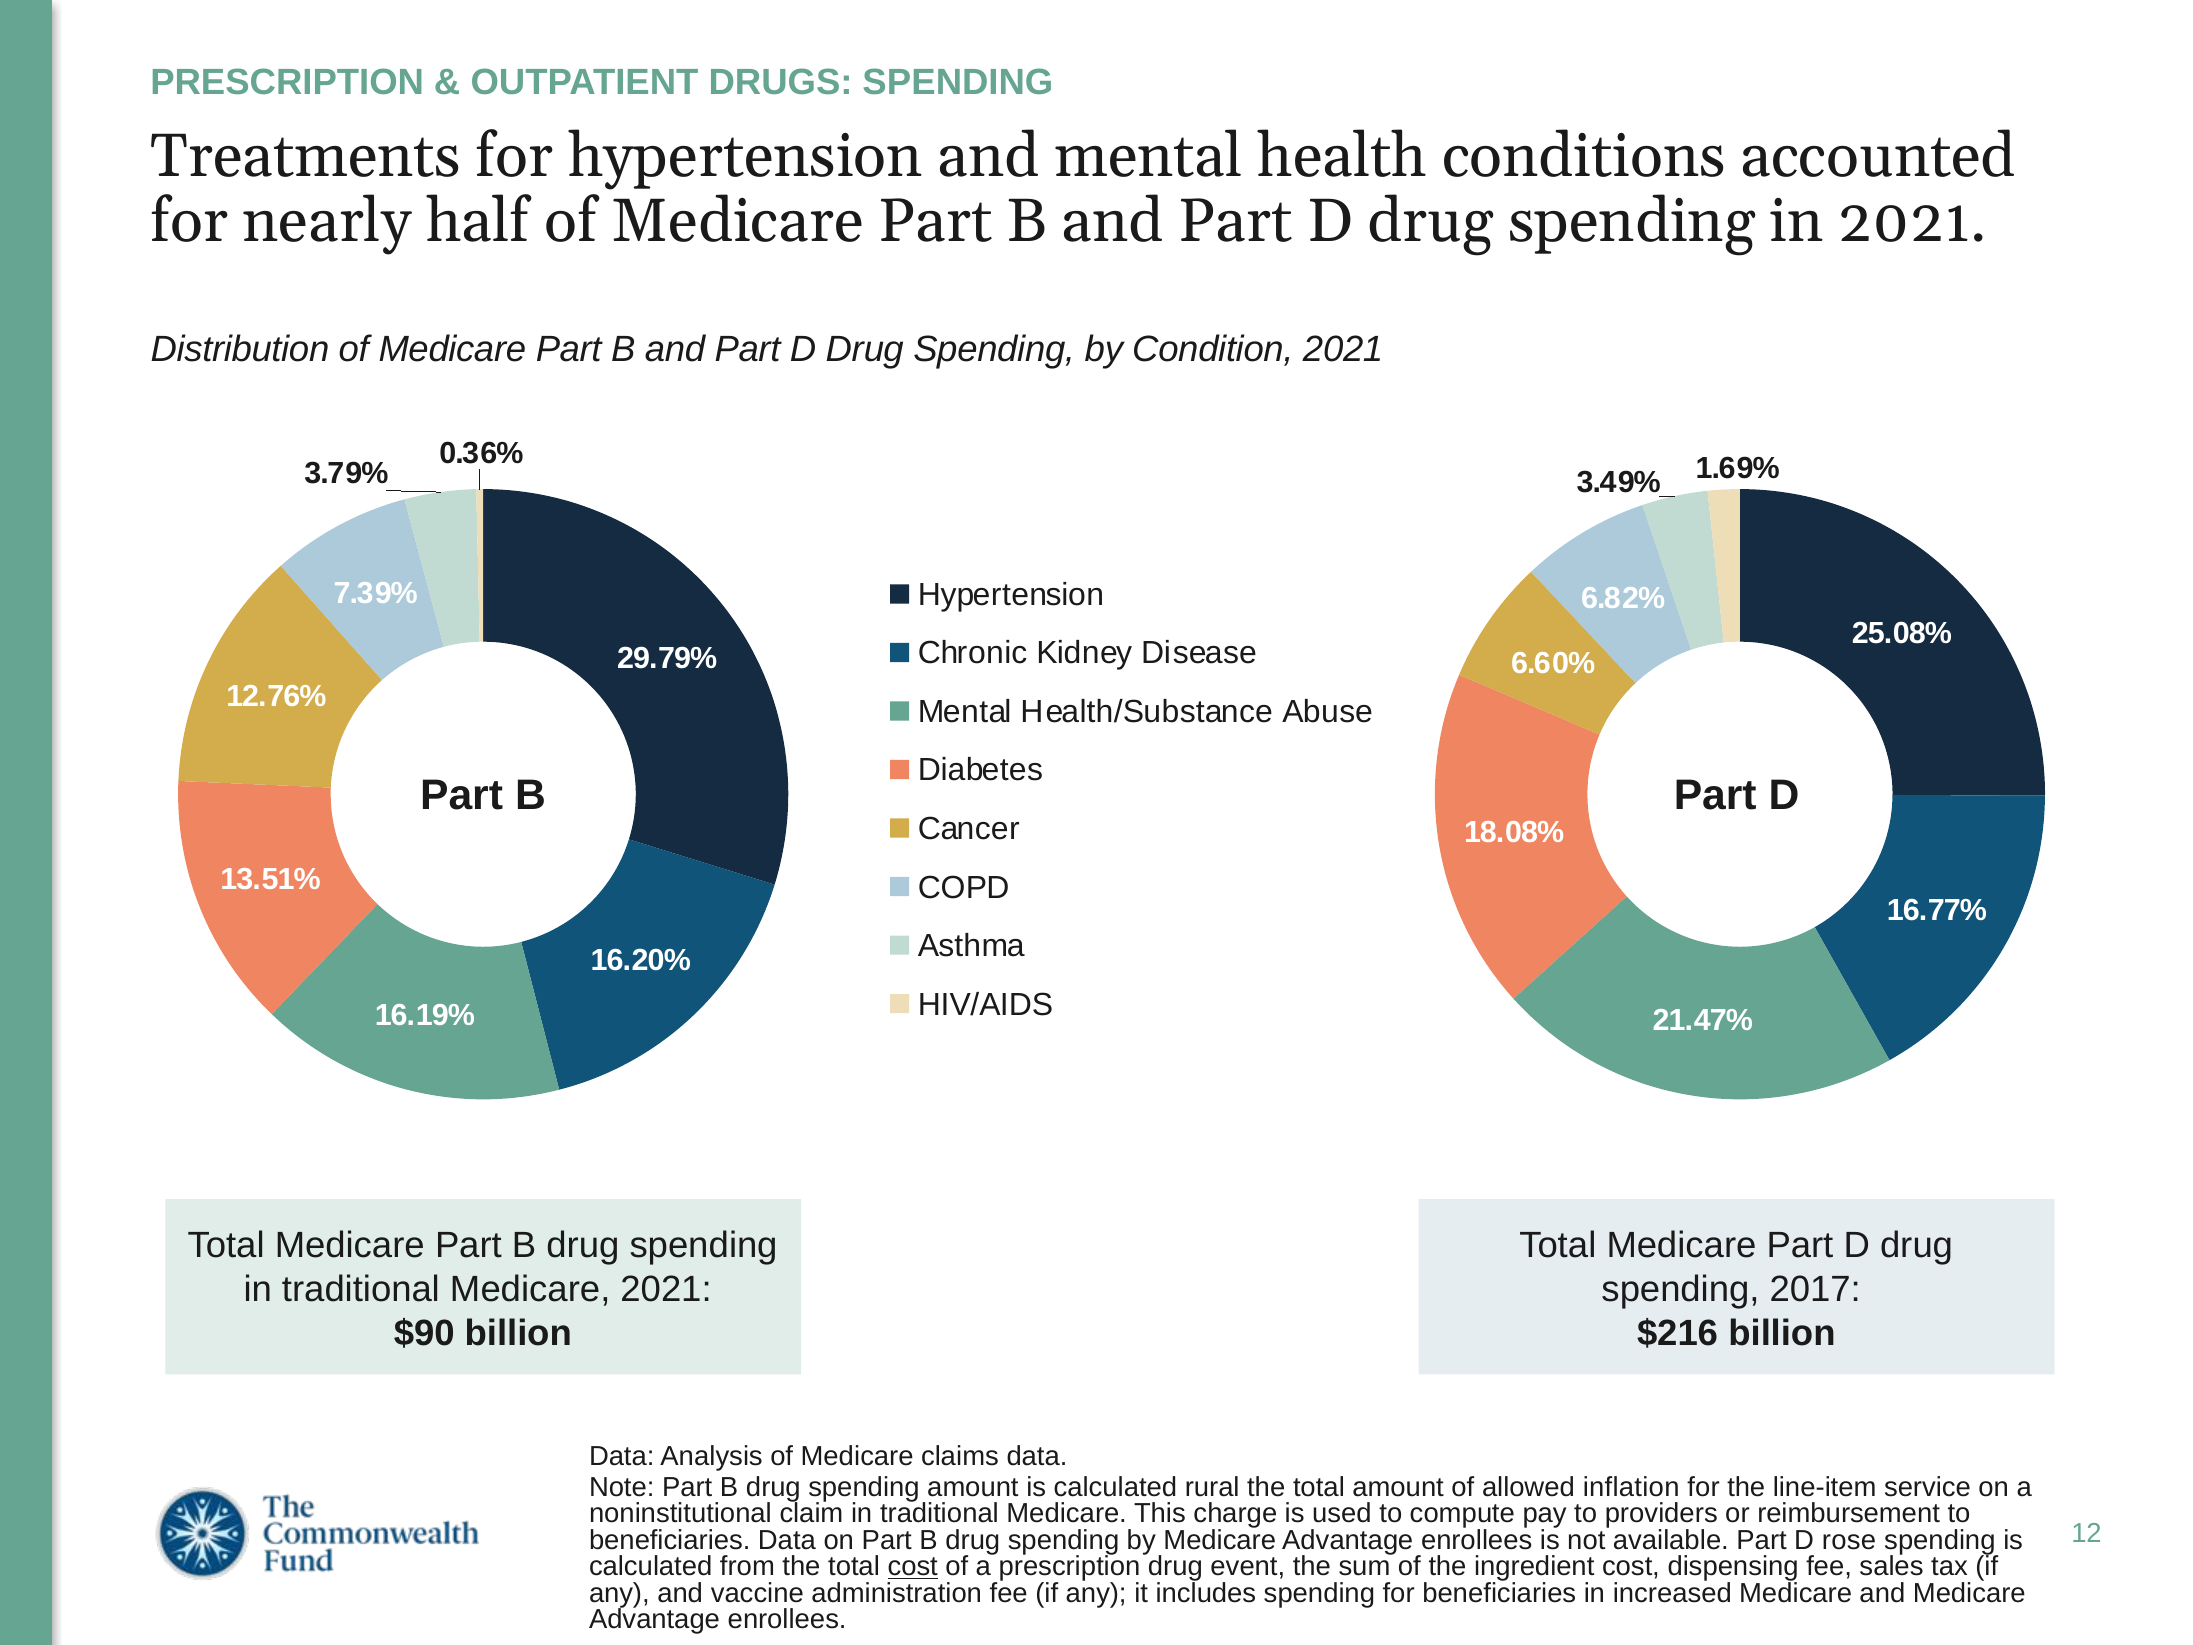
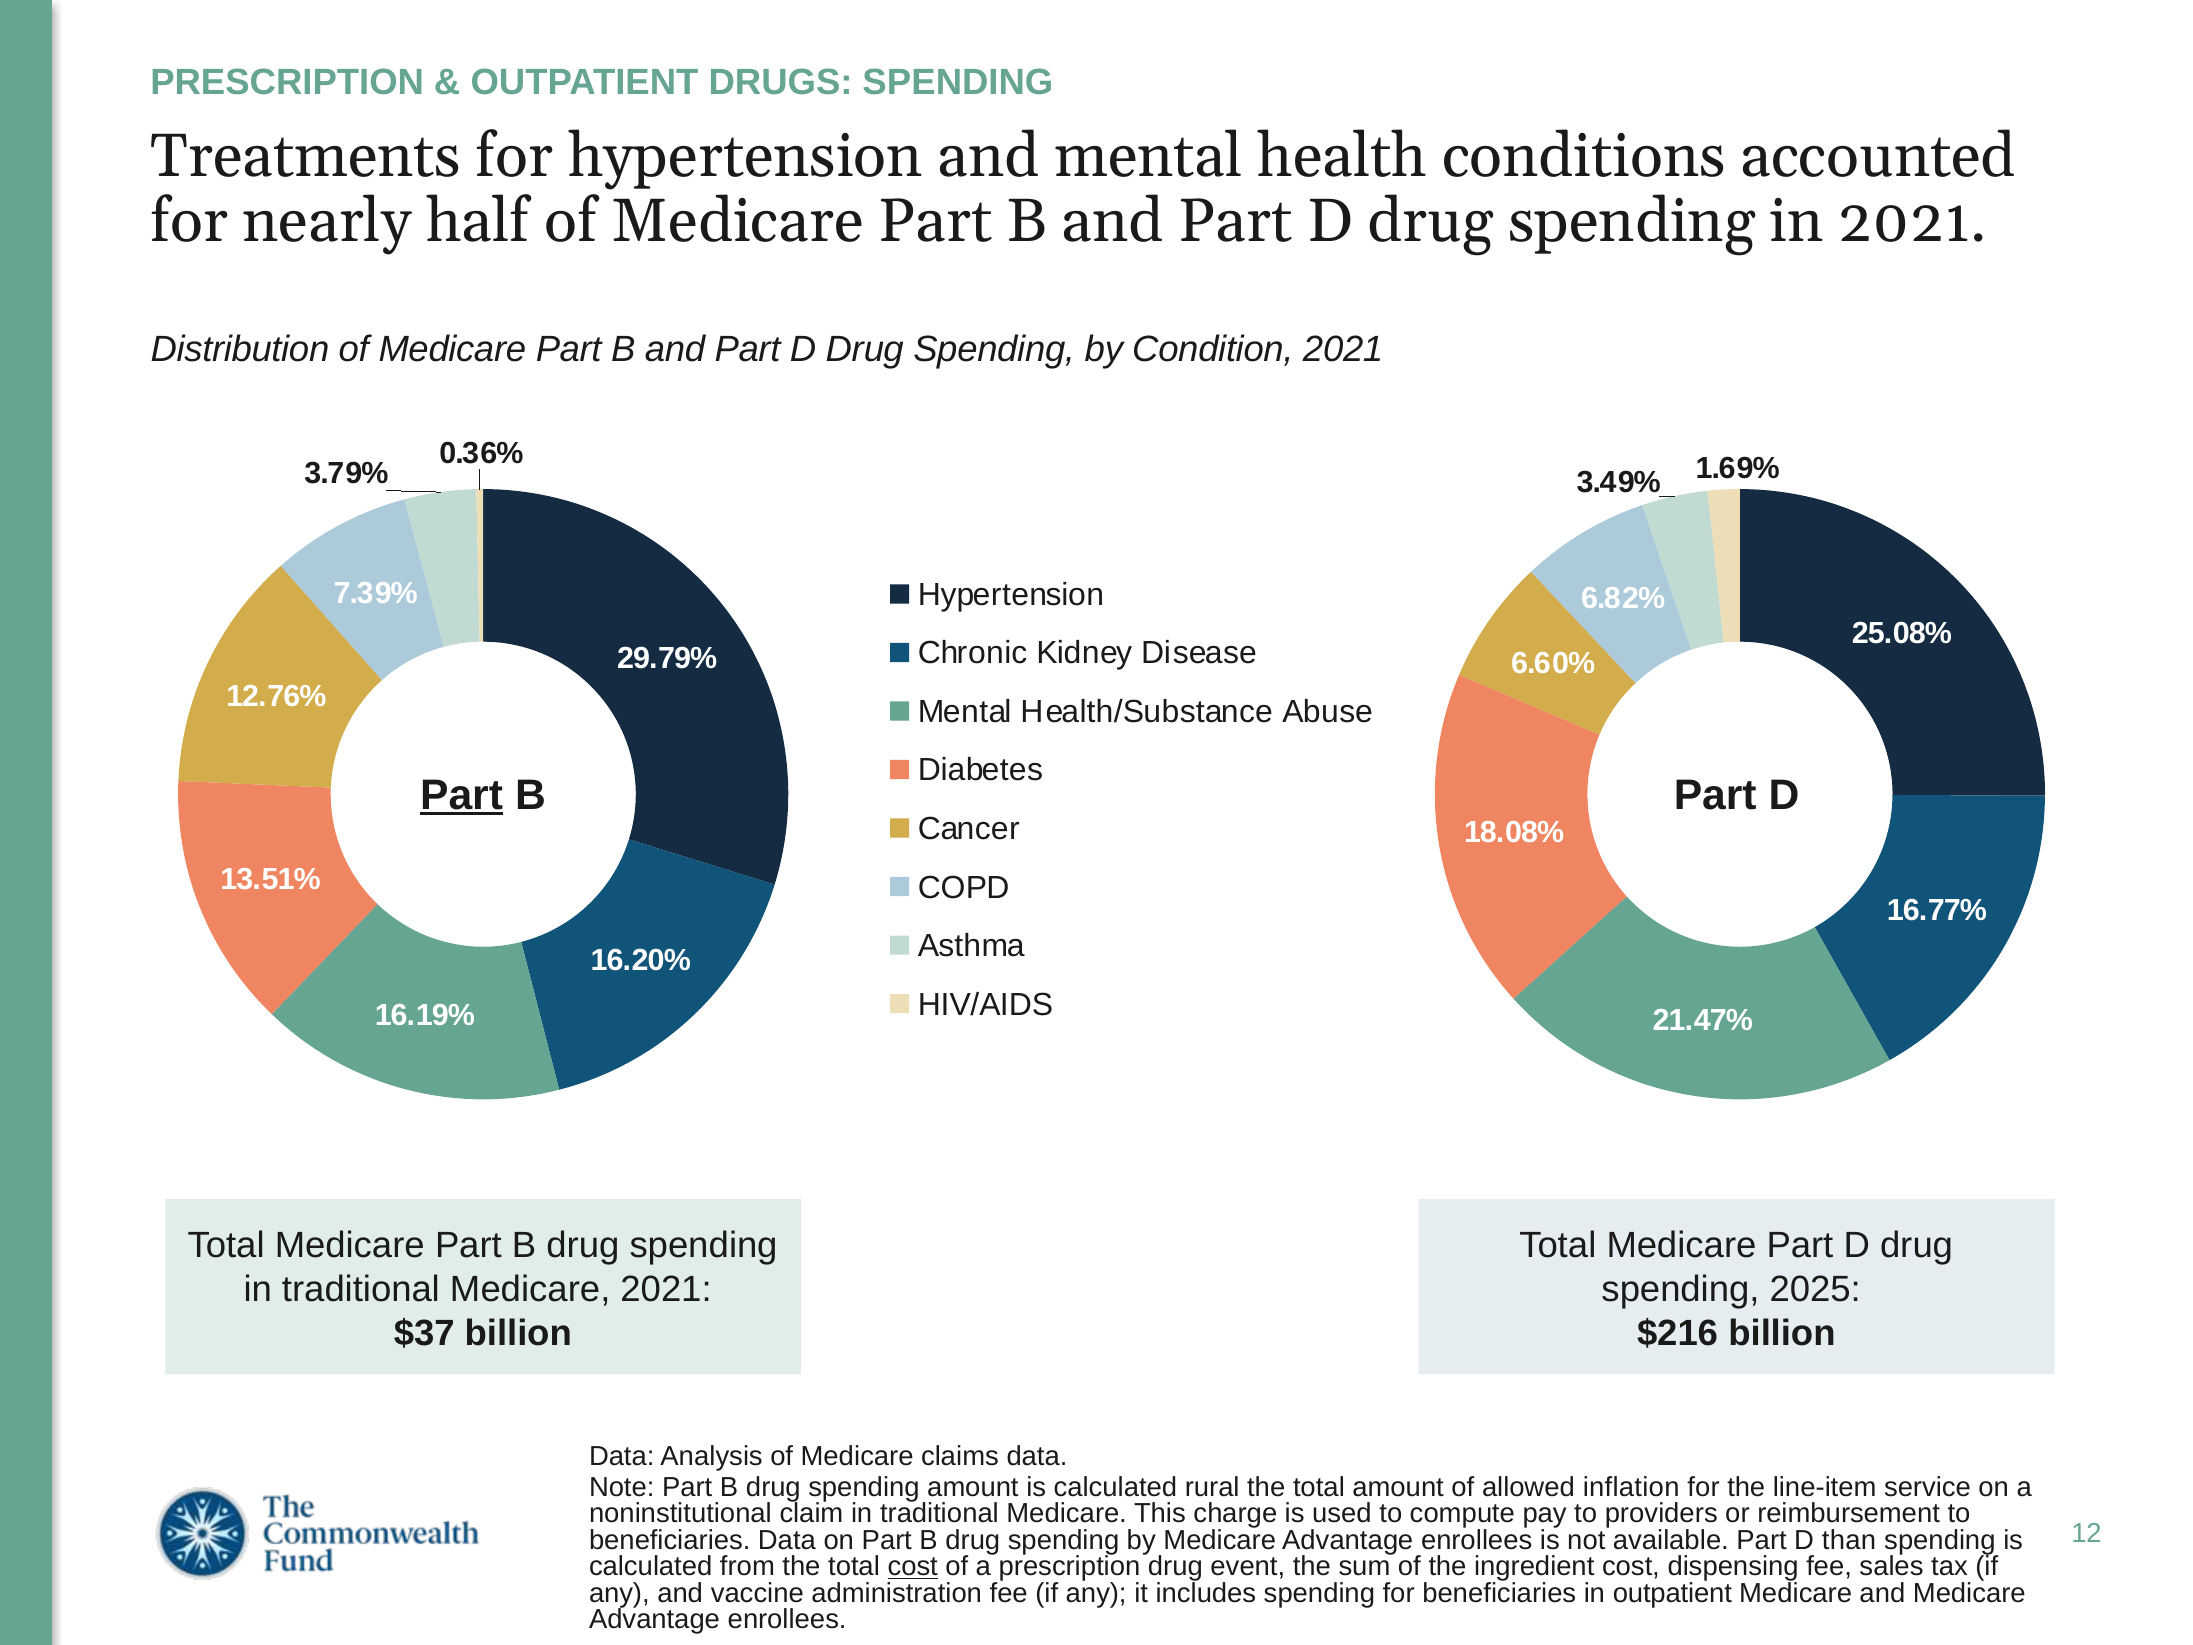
Part underline: none -> present (462, 795)
2017: 2017 -> 2025 (1815, 1289)
$90: $90 -> $37 (424, 1333)
rose: rose -> than (1849, 1540)
in increased: increased -> outpatient (1672, 1593)
